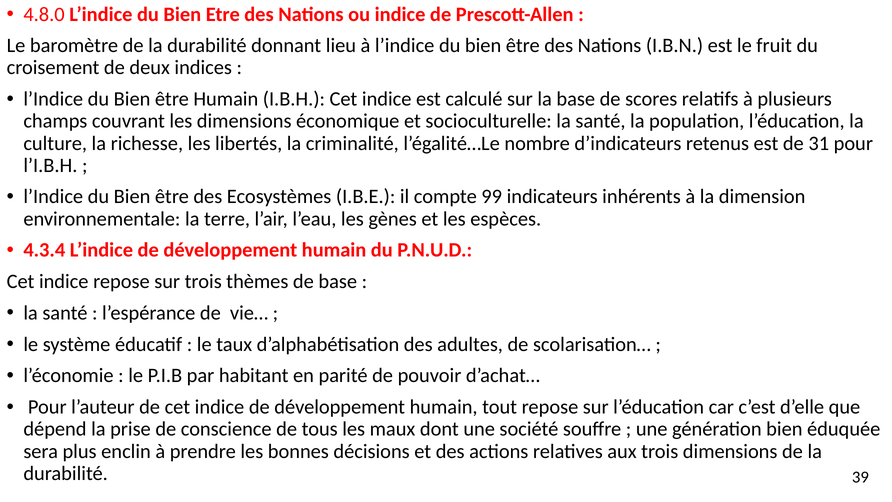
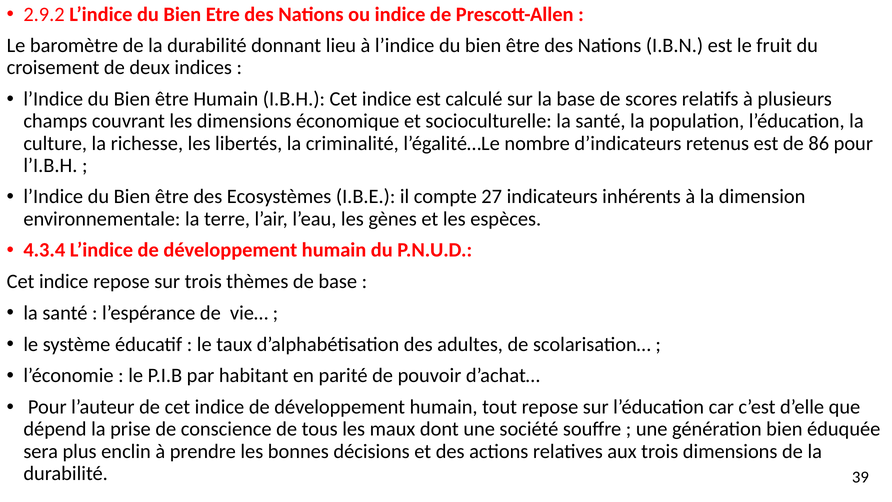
4.8.0: 4.8.0 -> 2.9.2 (44, 14)
31: 31 -> 86 (819, 143)
99: 99 -> 27 (492, 197)
